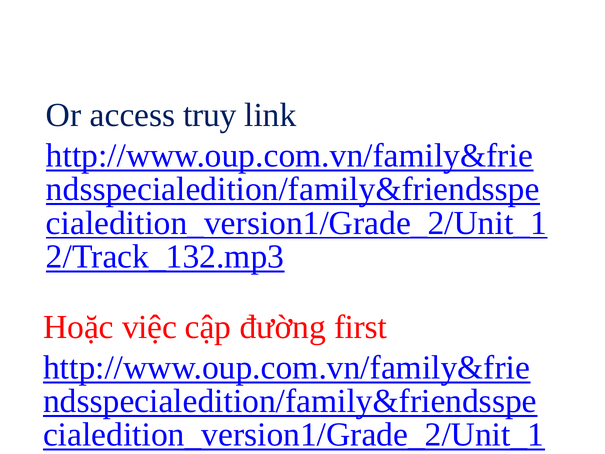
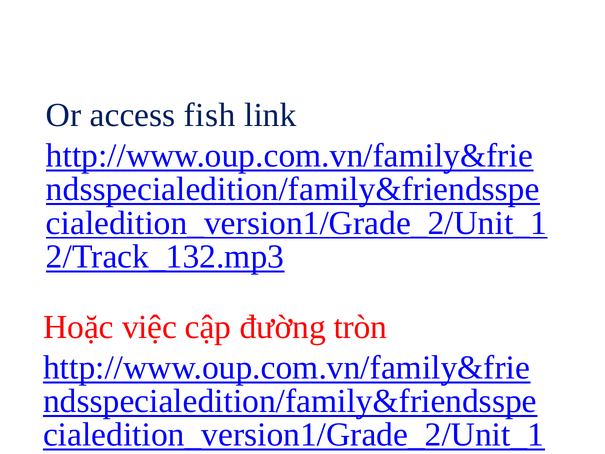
truy: truy -> fish (210, 115)
first: first -> tròn (360, 327)
